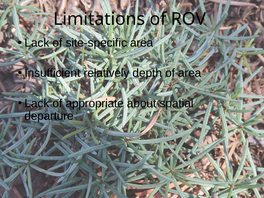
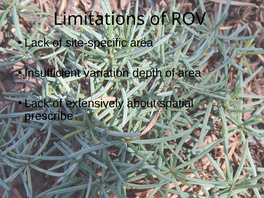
relatively: relatively -> variation (106, 73)
appropriate: appropriate -> extensively (95, 103)
departure: departure -> prescribe (49, 116)
